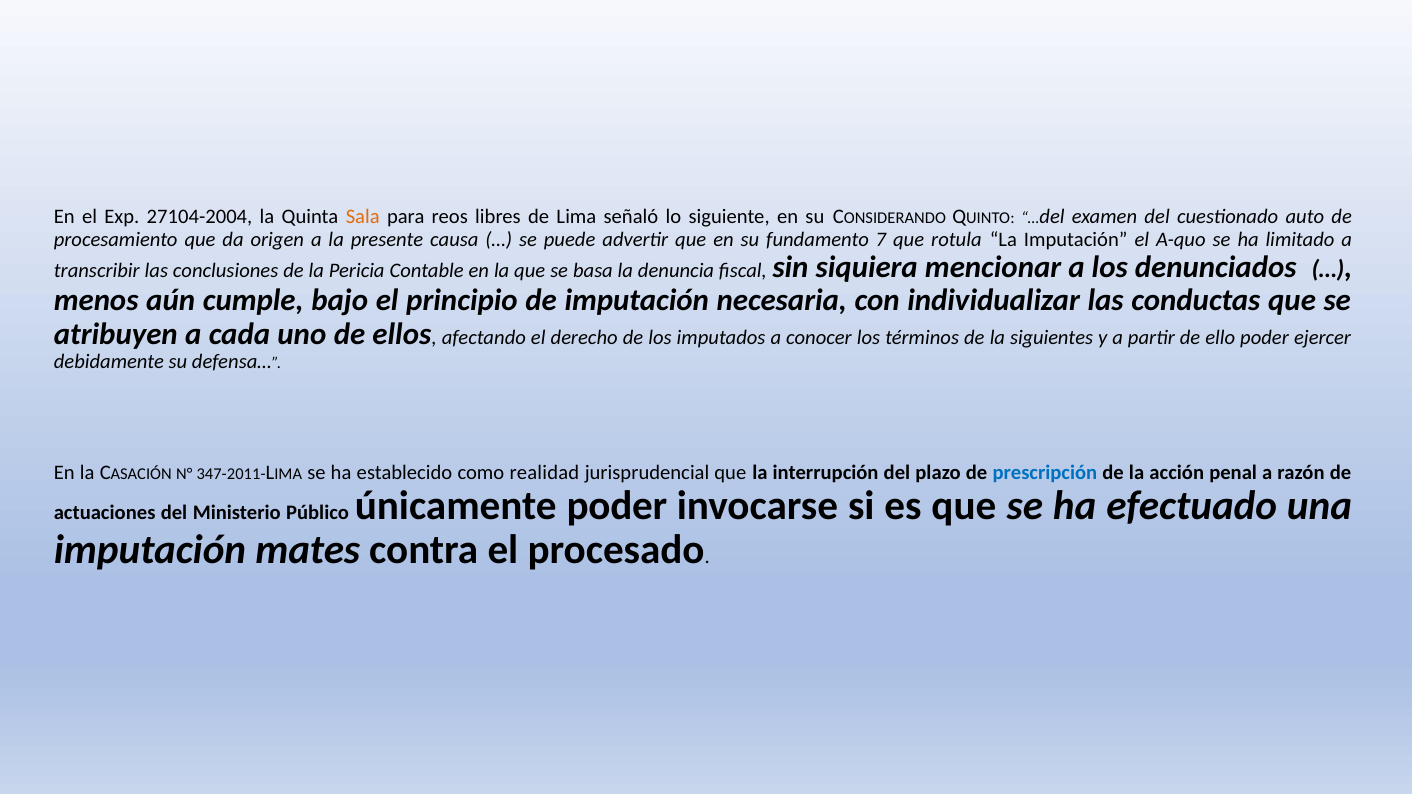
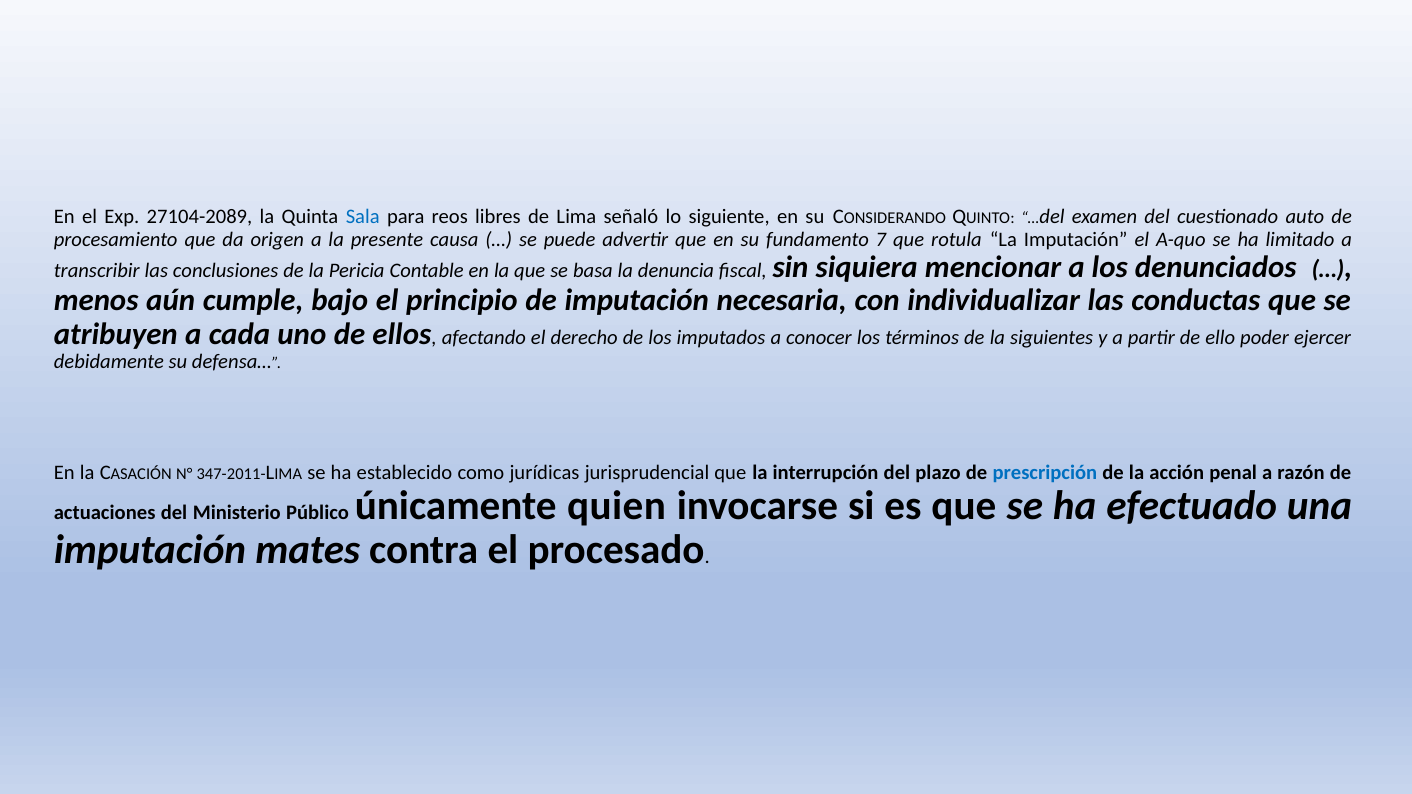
27104-2004: 27104-2004 -> 27104-2089 (200, 217)
Sala colour: orange -> blue (363, 217)
realidad: realidad -> jurídicas (544, 473)
únicamente poder: poder -> quien (617, 506)
